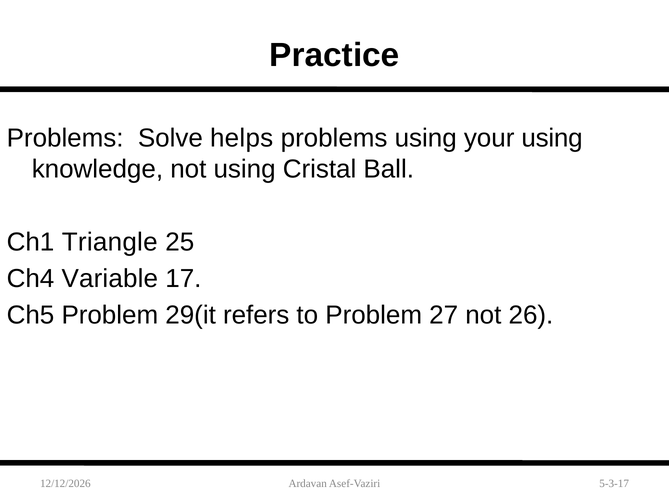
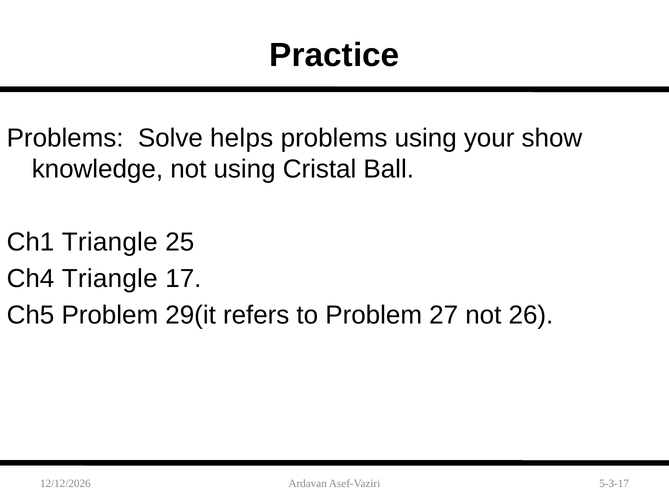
your using: using -> show (552, 138)
Ch4 Variable: Variable -> Triangle (110, 278)
